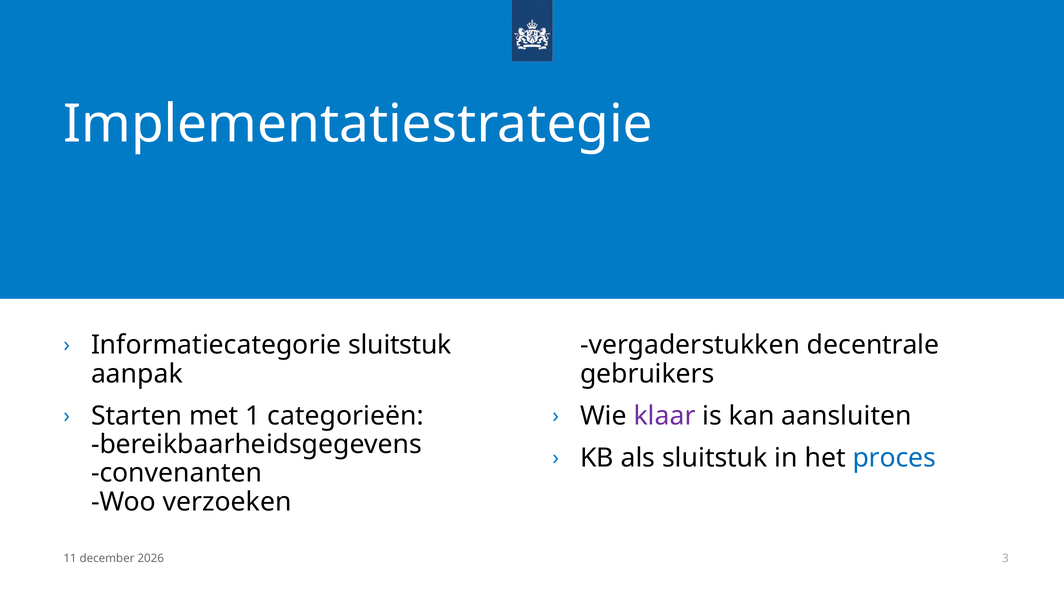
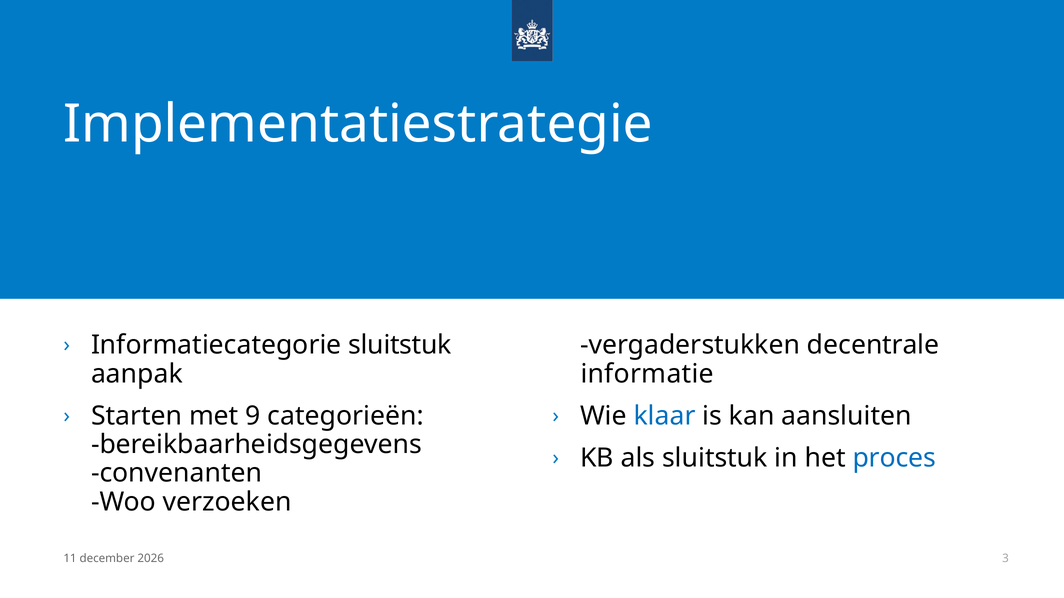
gebruikers: gebruikers -> informatie (647, 374)
1: 1 -> 9 (253, 416)
klaar colour: purple -> blue (665, 416)
